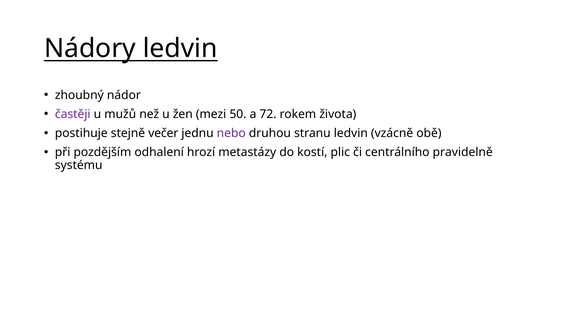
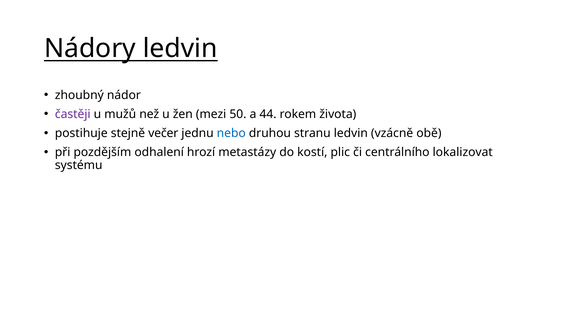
72: 72 -> 44 (268, 114)
nebo colour: purple -> blue (231, 133)
pravidelně: pravidelně -> lokalizovat (463, 152)
